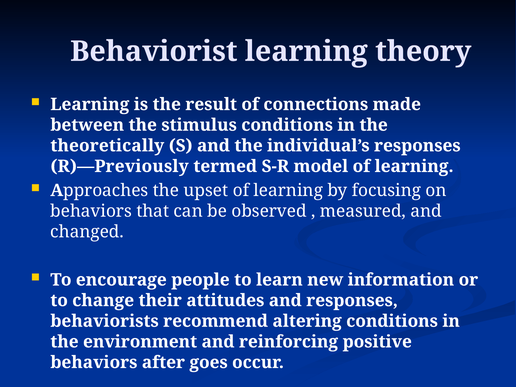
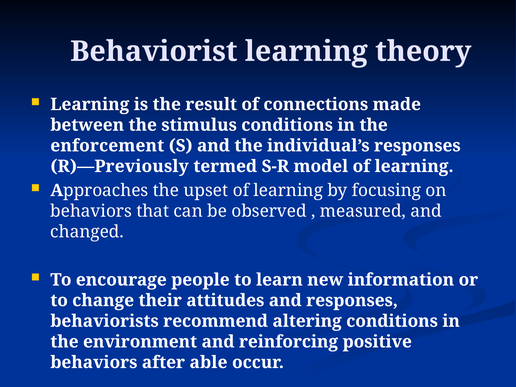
theoretically: theoretically -> enforcement (107, 146)
goes: goes -> able (208, 362)
